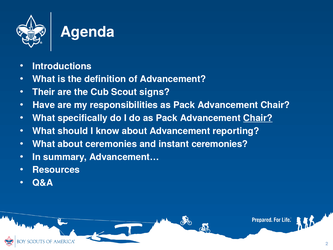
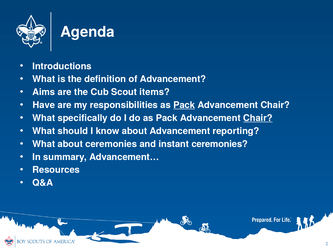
Their: Their -> Aims (44, 92)
signs: signs -> items (155, 92)
Pack underline: none -> present (184, 105)
